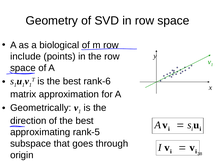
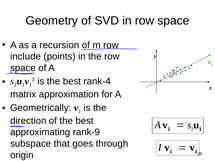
biological: biological -> recursion (59, 45)
rank-6: rank-6 -> rank-4 (97, 81)
rank-5: rank-5 -> rank-9 (86, 132)
